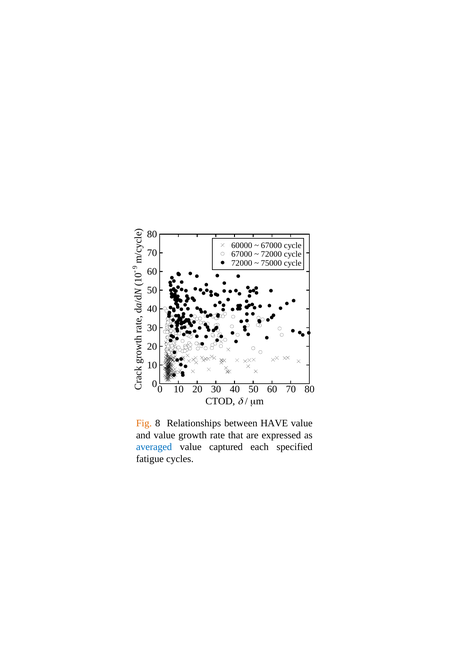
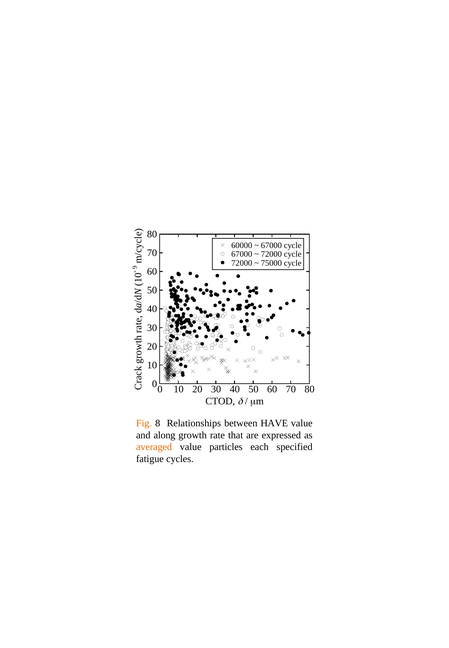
and value: value -> along (165, 435)
averaged colour: blue -> orange (154, 447)
captured: captured -> particles (226, 447)
